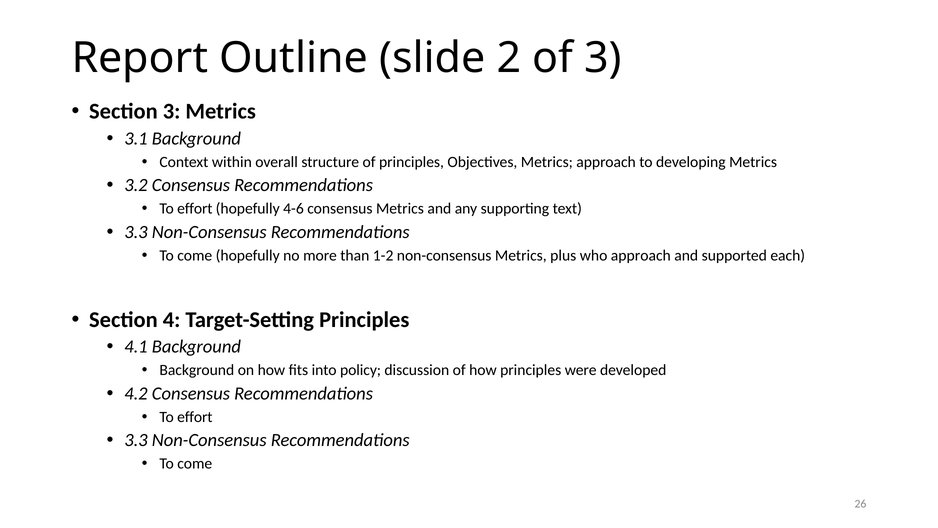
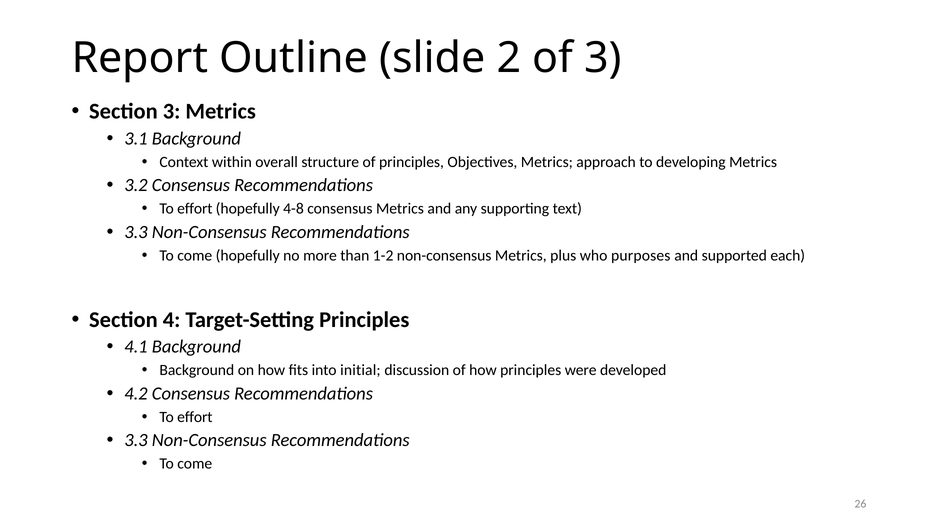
4-6: 4-6 -> 4-8 (293, 209)
who approach: approach -> purposes (641, 255)
policy: policy -> initial (360, 370)
